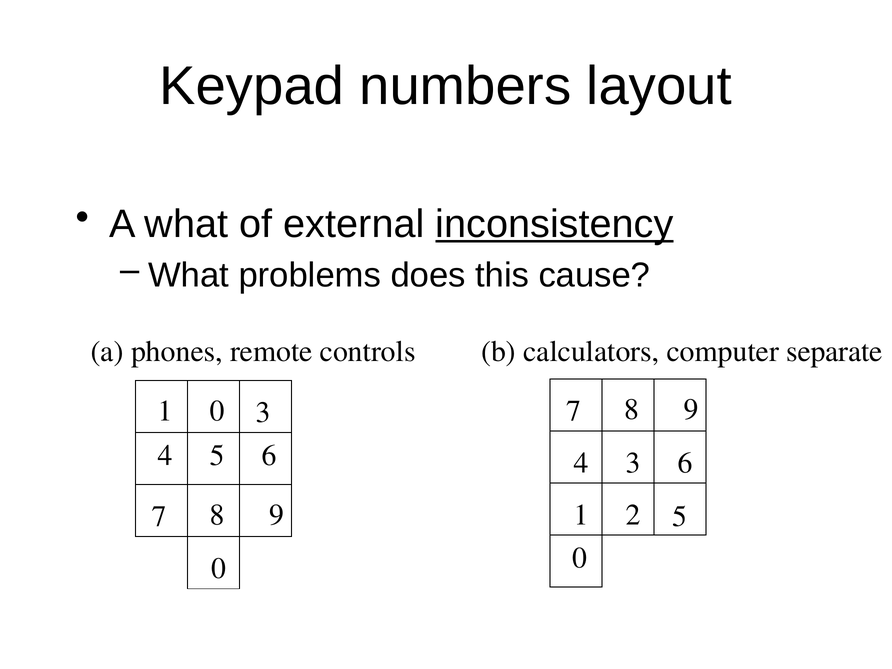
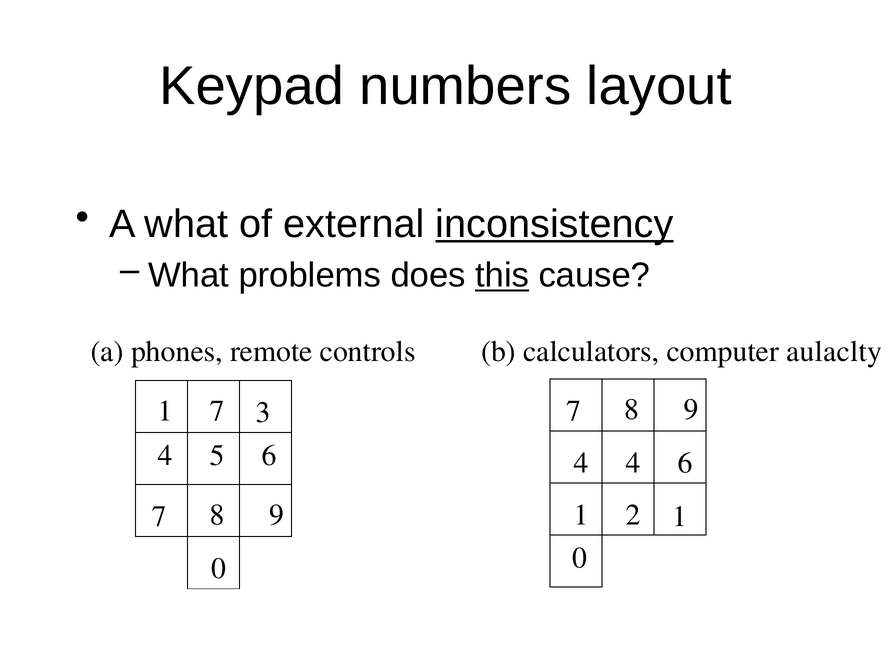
this underline: none -> present (502, 276)
separate: separate -> aulaclty (834, 351)
1 0: 0 -> 7 (217, 411)
4 3: 3 -> 4 (633, 463)
2 5: 5 -> 1 (679, 516)
